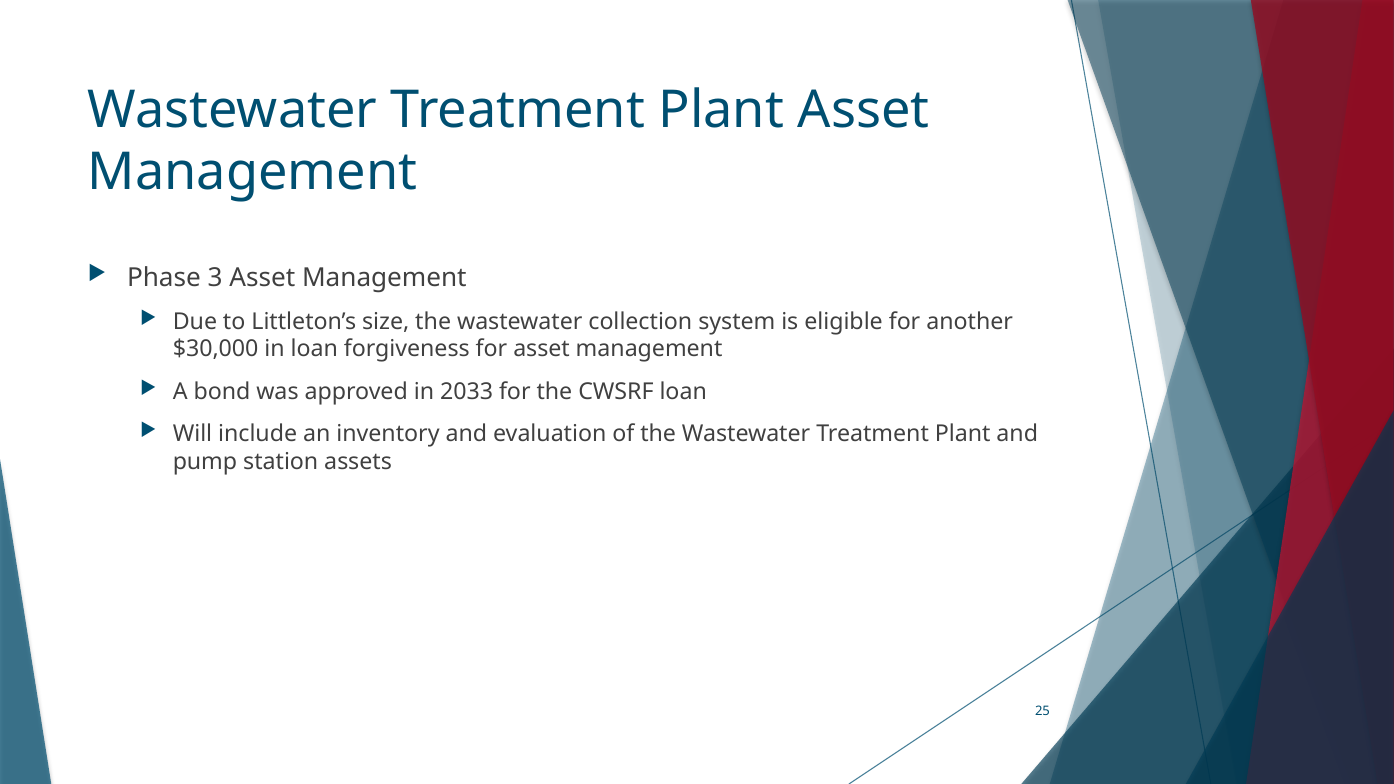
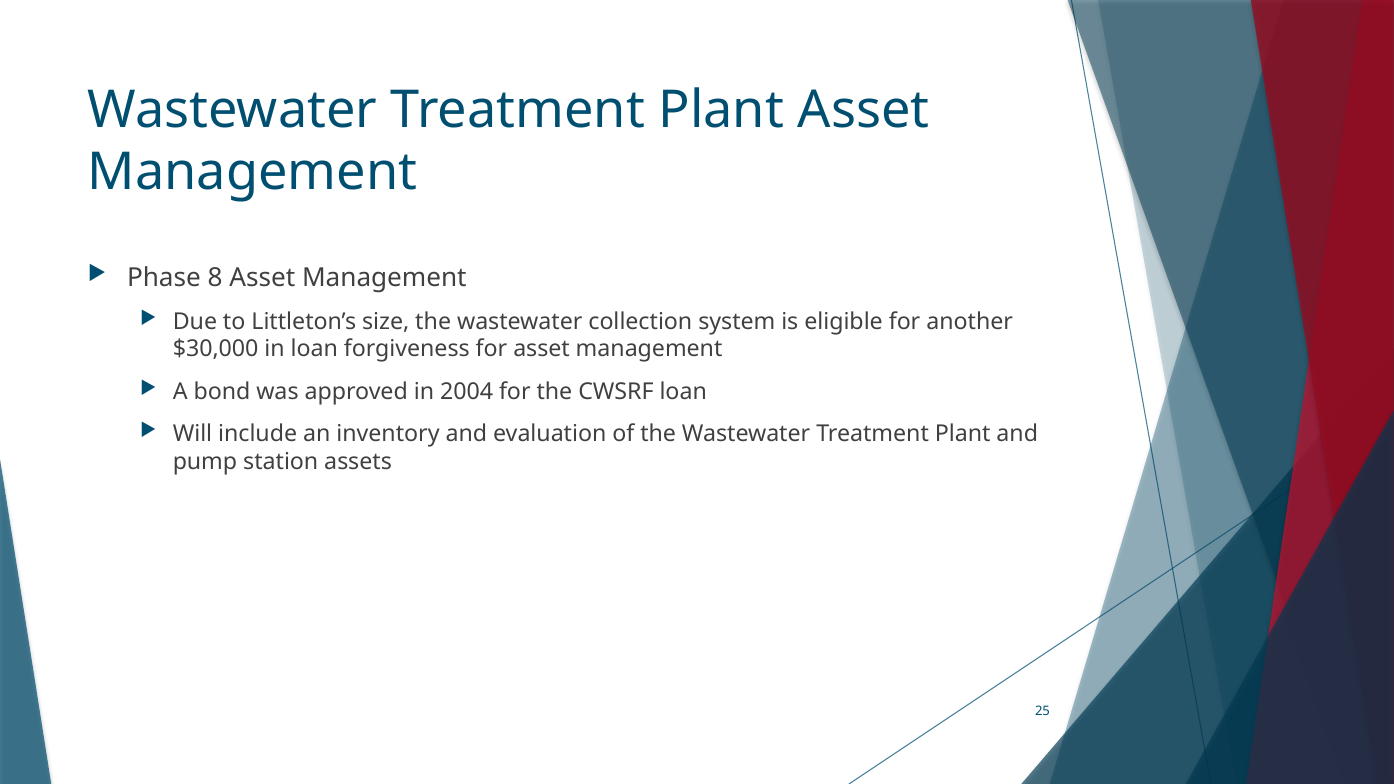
3: 3 -> 8 (215, 278)
2033: 2033 -> 2004 (467, 392)
